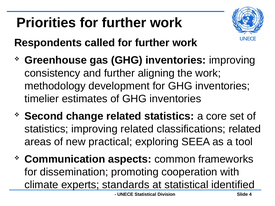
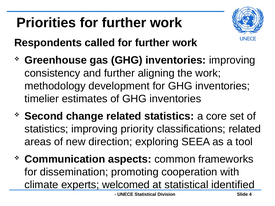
improving related: related -> priority (137, 129)
practical: practical -> direction (110, 142)
standards: standards -> welcomed (126, 185)
